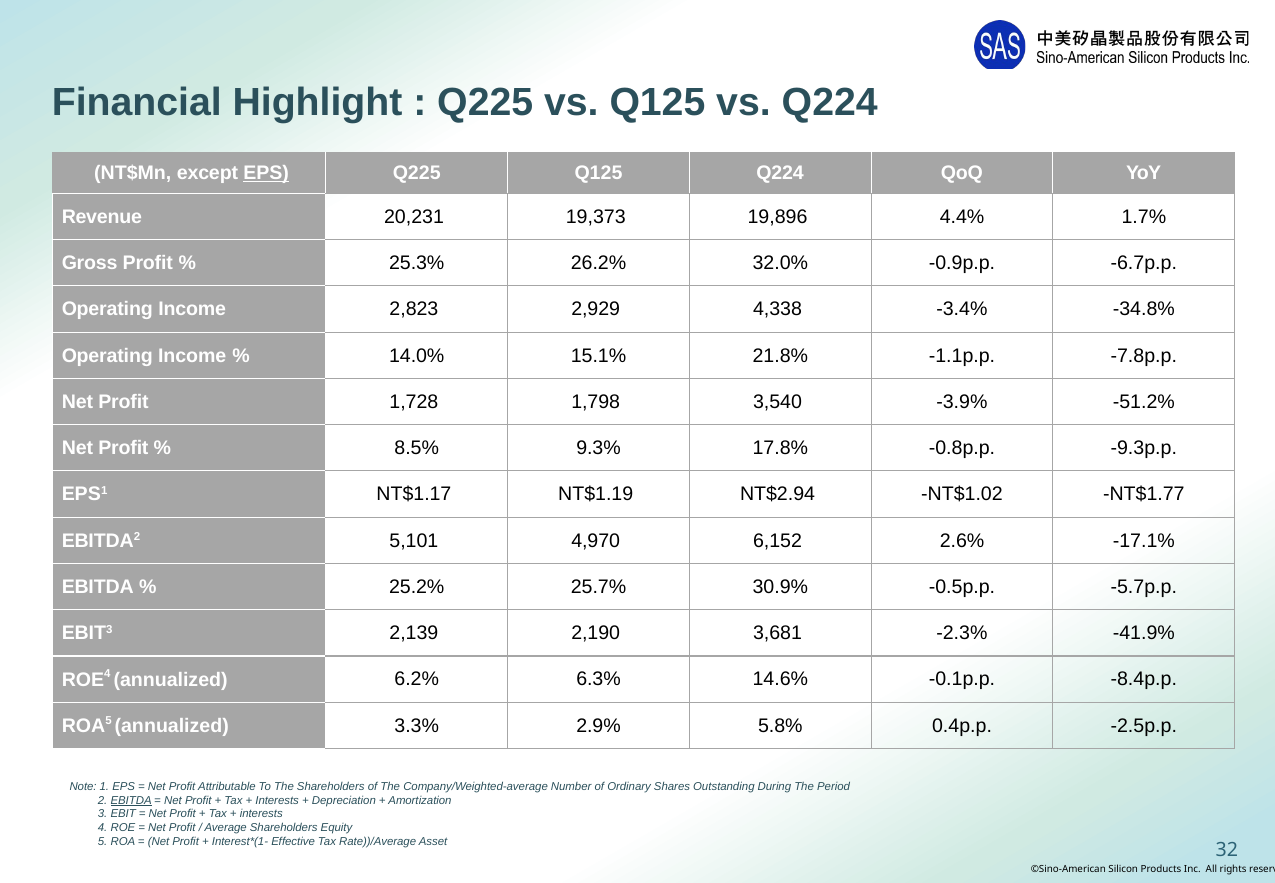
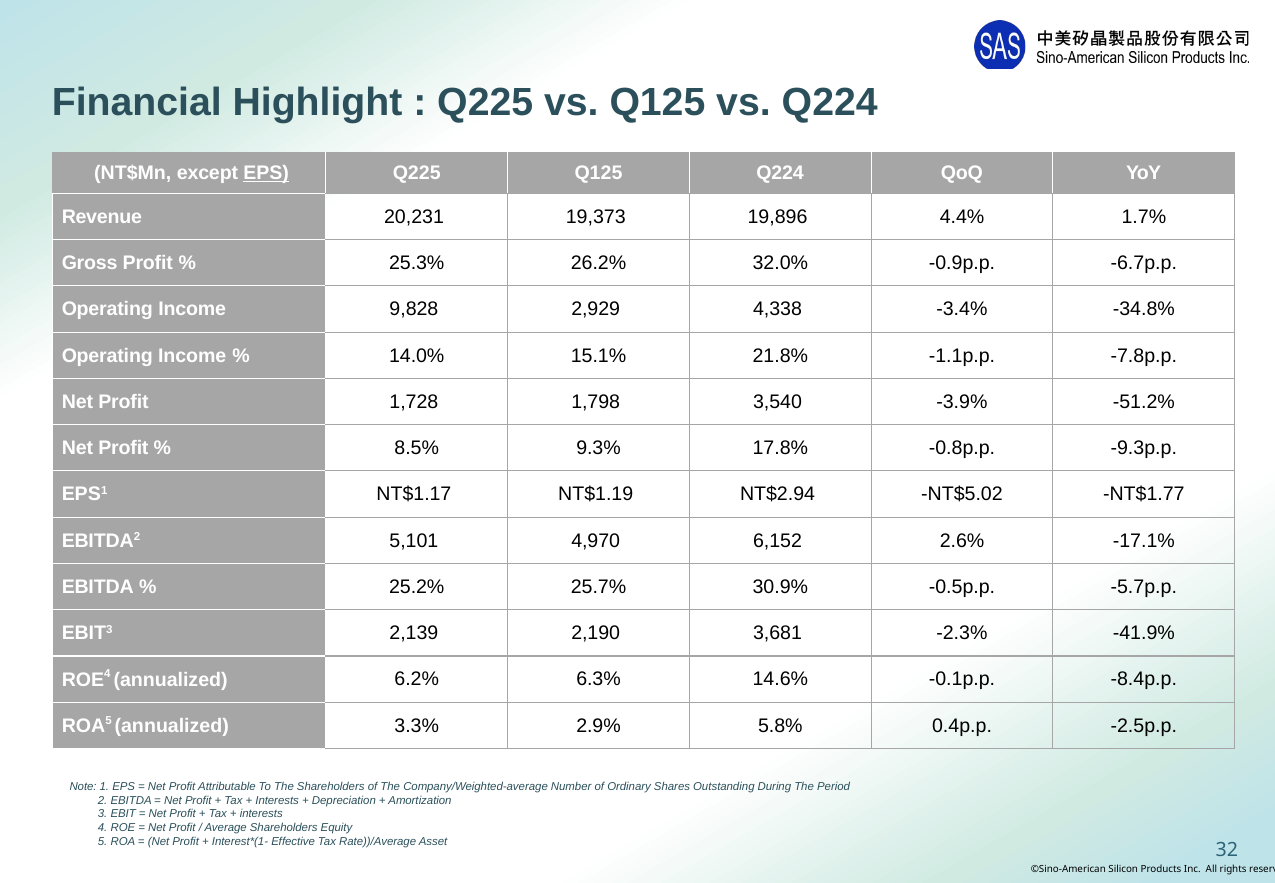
2,823: 2,823 -> 9,828 (414, 309)
NT$1.02: NT$1.02 -> NT$5.02 (962, 494)
EBITDA underline: present -> none (131, 800)
